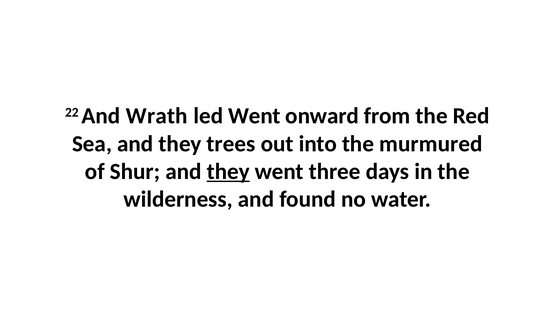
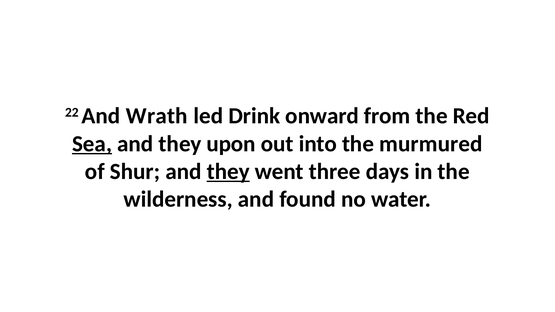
led Went: Went -> Drink (254, 116)
Sea underline: none -> present (92, 144)
trees: trees -> upon (231, 144)
